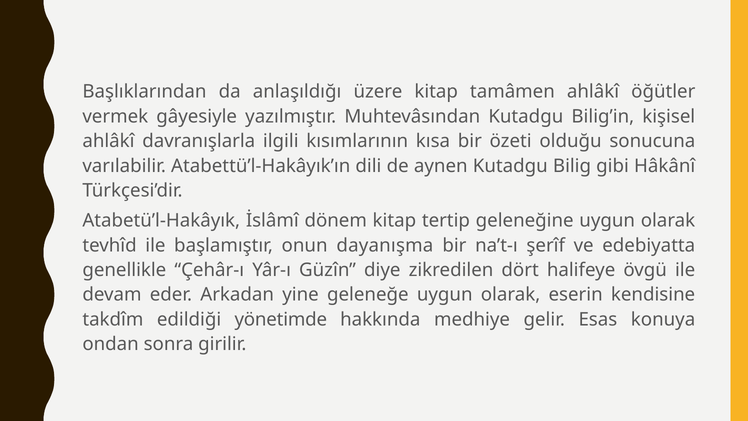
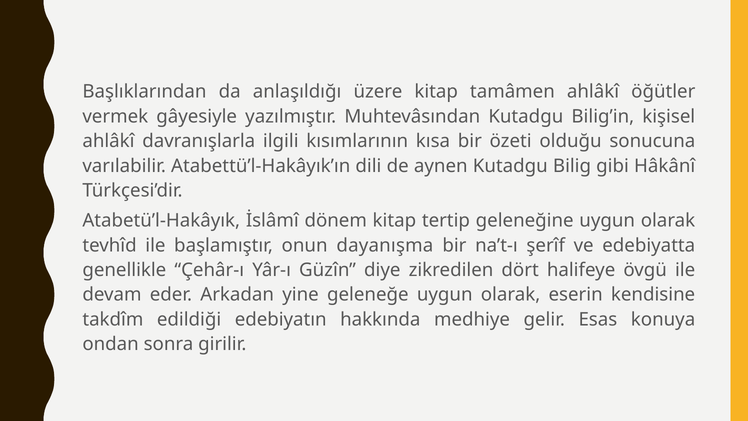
yönetimde: yönetimde -> edebiyatın (281, 319)
